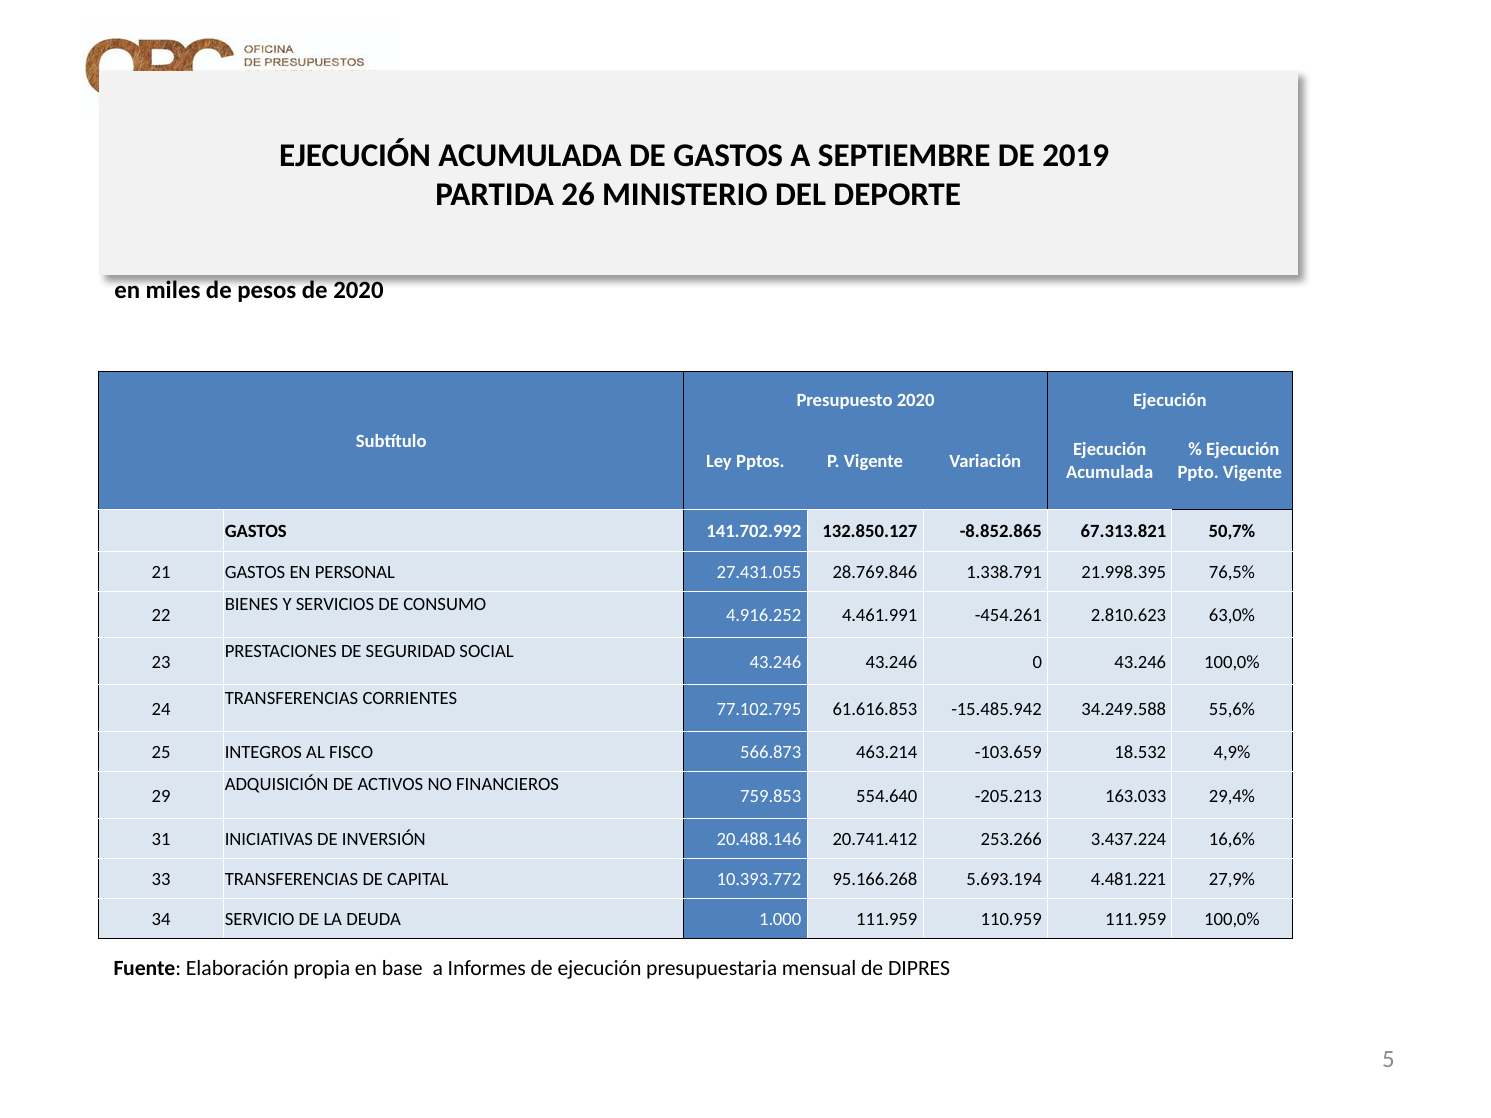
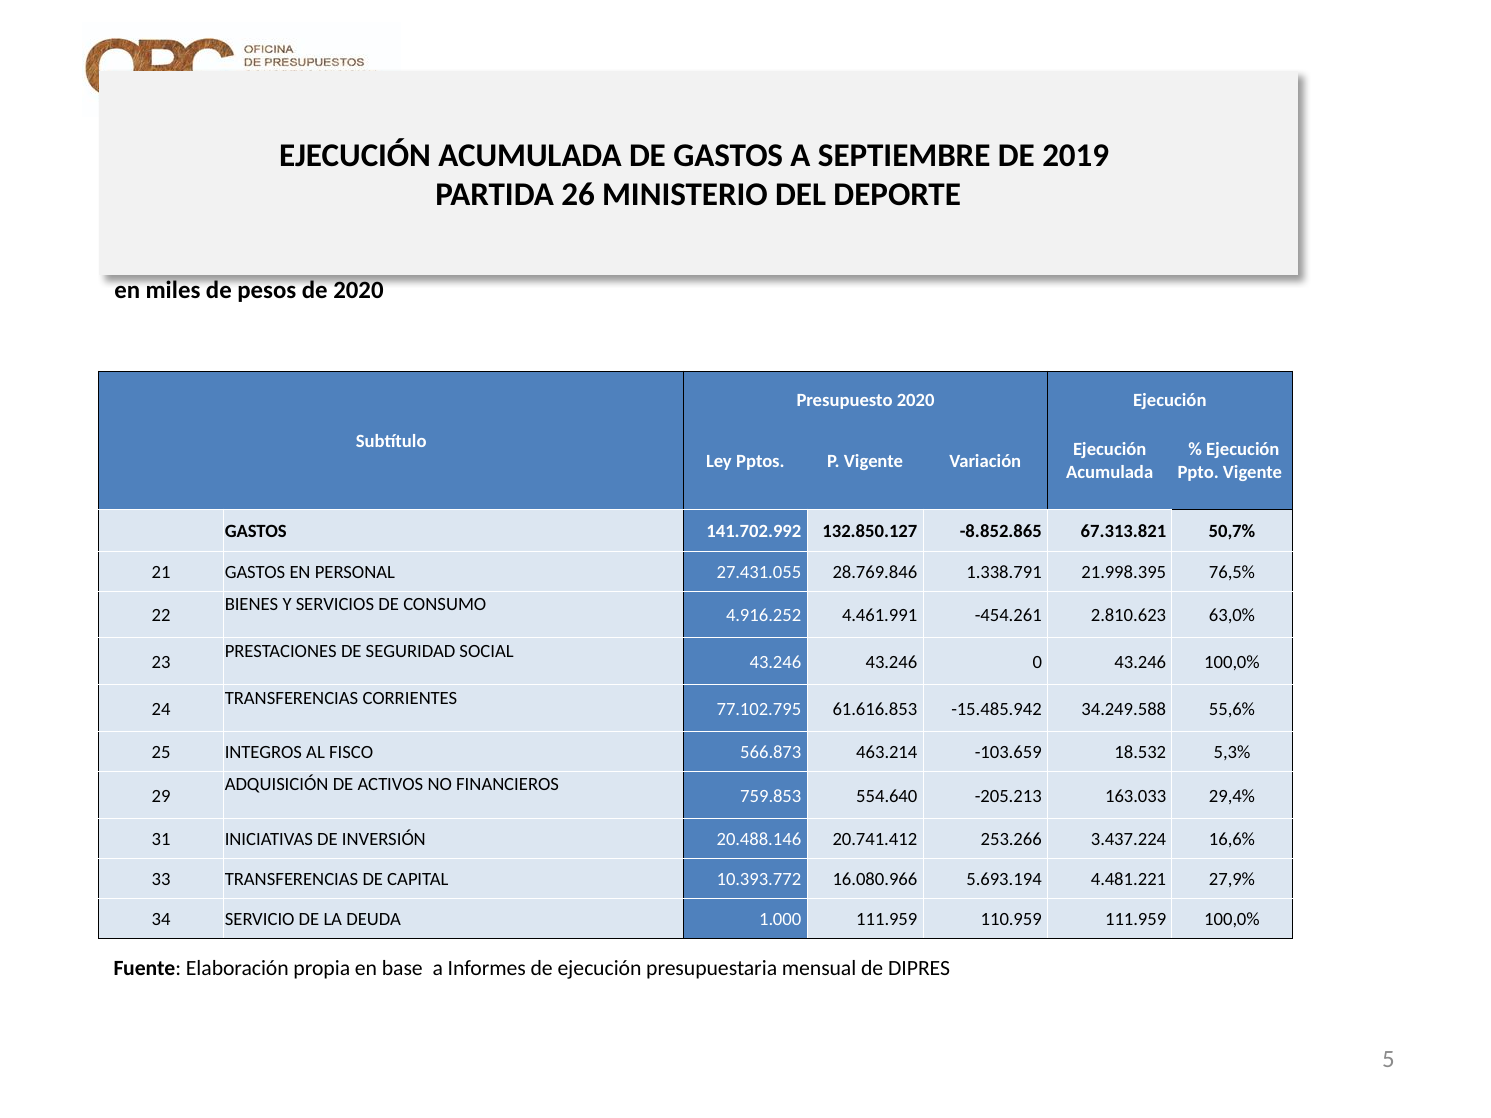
4,9%: 4,9% -> 5,3% (1232, 753)
95.166.268: 95.166.268 -> 16.080.966 (875, 880)
